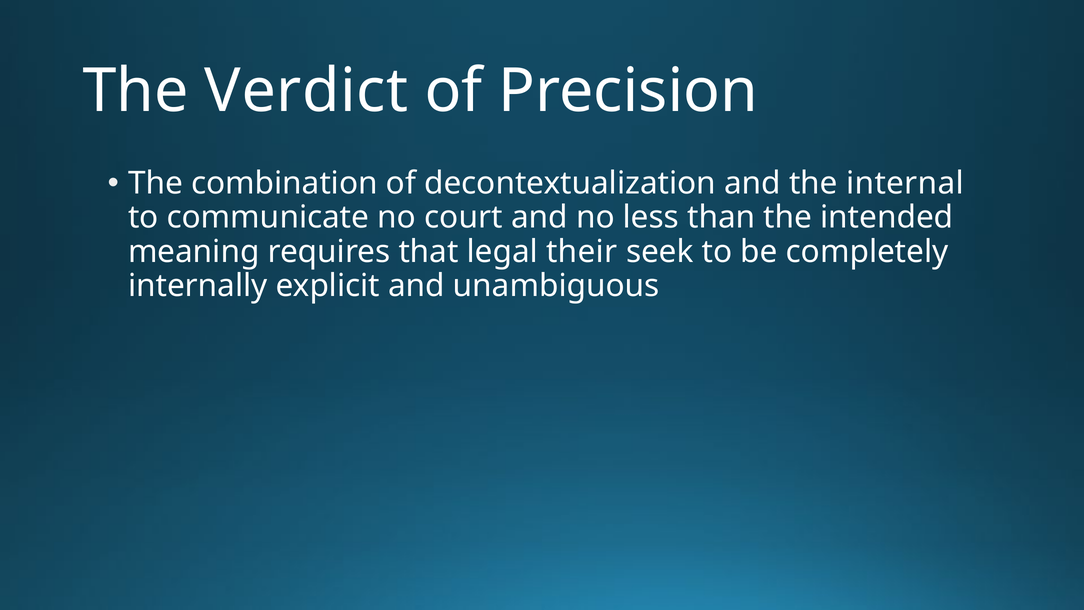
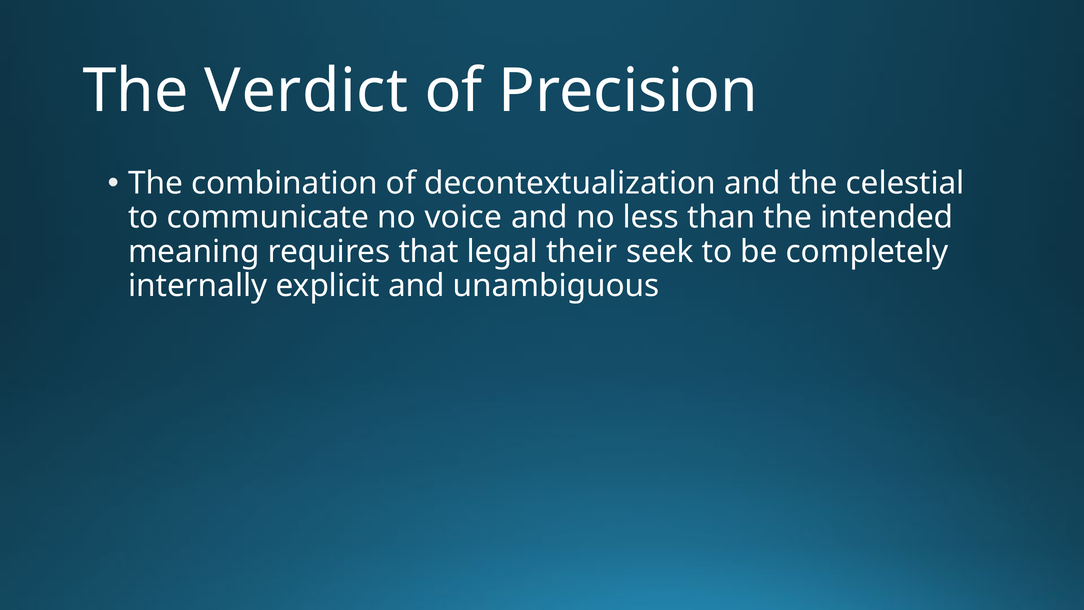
internal: internal -> celestial (905, 183)
court: court -> voice (463, 217)
